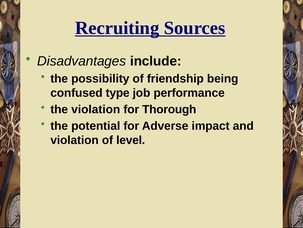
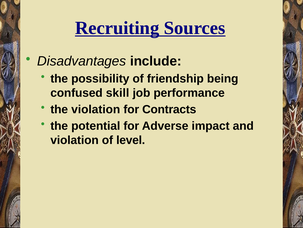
type: type -> skill (118, 93)
Thorough: Thorough -> Contracts (169, 109)
